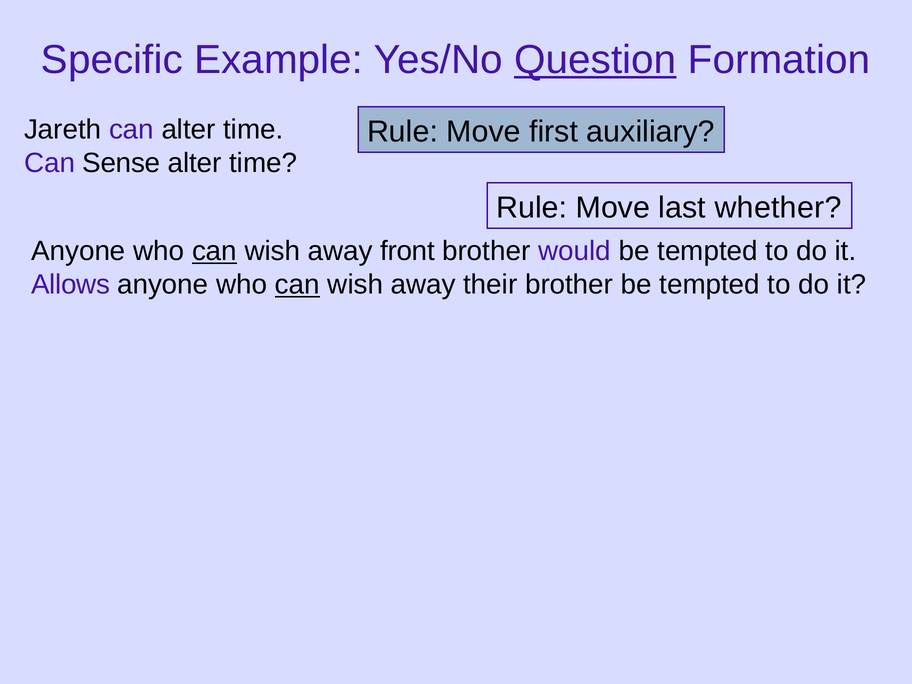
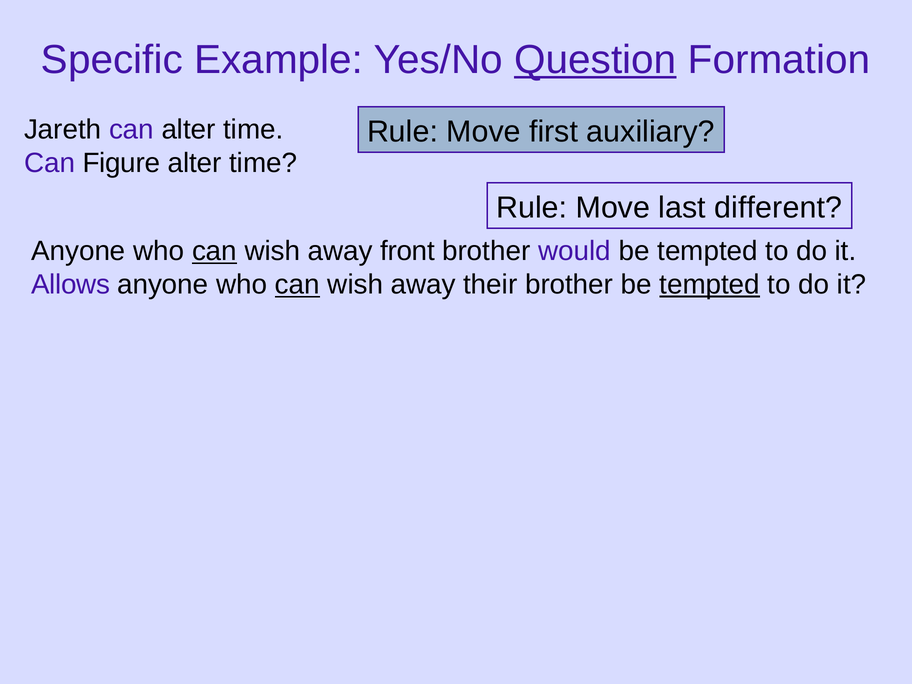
Sense: Sense -> Figure (121, 163)
whether: whether -> different (778, 208)
tempted underline: none -> present (710, 285)
